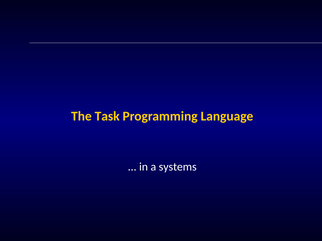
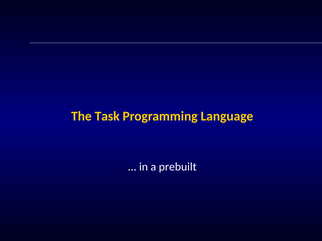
systems: systems -> prebuilt (178, 167)
